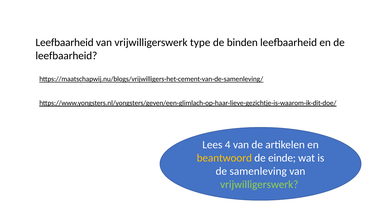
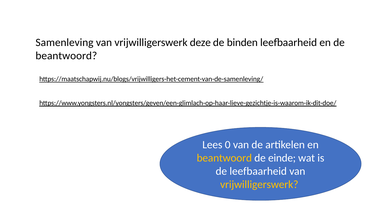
Leefbaarheid: Leefbaarheid -> Samenleving (64, 43)
type: type -> deze (200, 43)
leefbaarheid: leefbaarheid -> beantwoord (66, 56)
4: 4 -> 0 (228, 145)
de samenleving: samenleving -> leefbaarheid (258, 172)
vrijwilligerswerk colour: light green -> yellow (259, 185)
